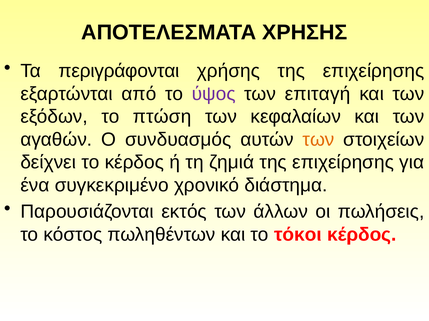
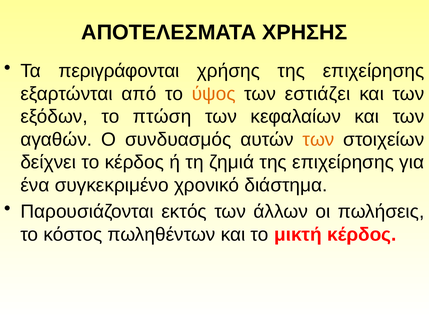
ύψος colour: purple -> orange (214, 94)
επιταγή: επιταγή -> εστιάζει (318, 94)
τόκοι: τόκοι -> μικτή (298, 235)
